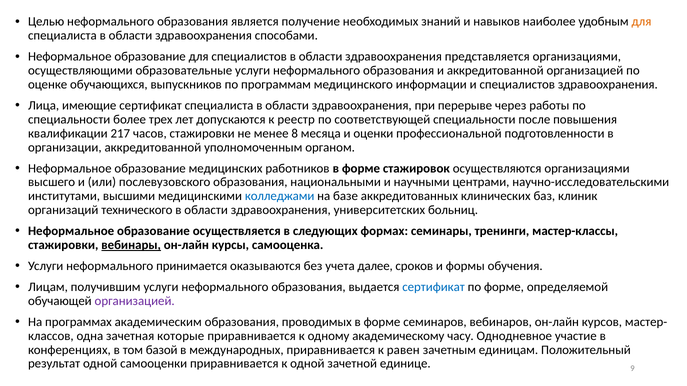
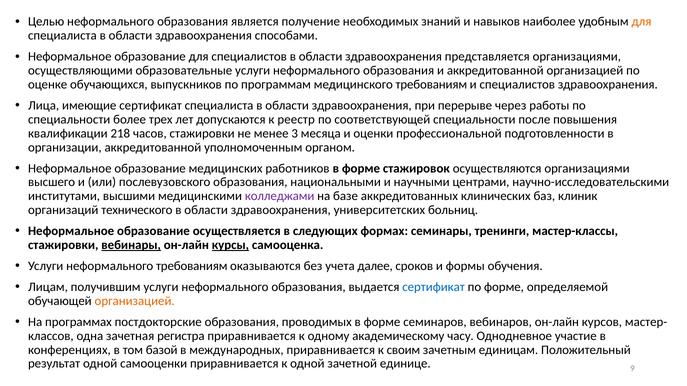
медицинского информации: информации -> требованиям (431, 85)
217: 217 -> 218 (120, 134)
8: 8 -> 3 (295, 134)
колледжами colour: blue -> purple (280, 196)
курсы underline: none -> present (230, 245)
неформального принимается: принимается -> требованиям (192, 266)
организацией colour: purple -> orange (135, 301)
академическим: академическим -> постдокторские (158, 322)
которые: которые -> регистра (181, 336)
равен: равен -> своим (403, 350)
